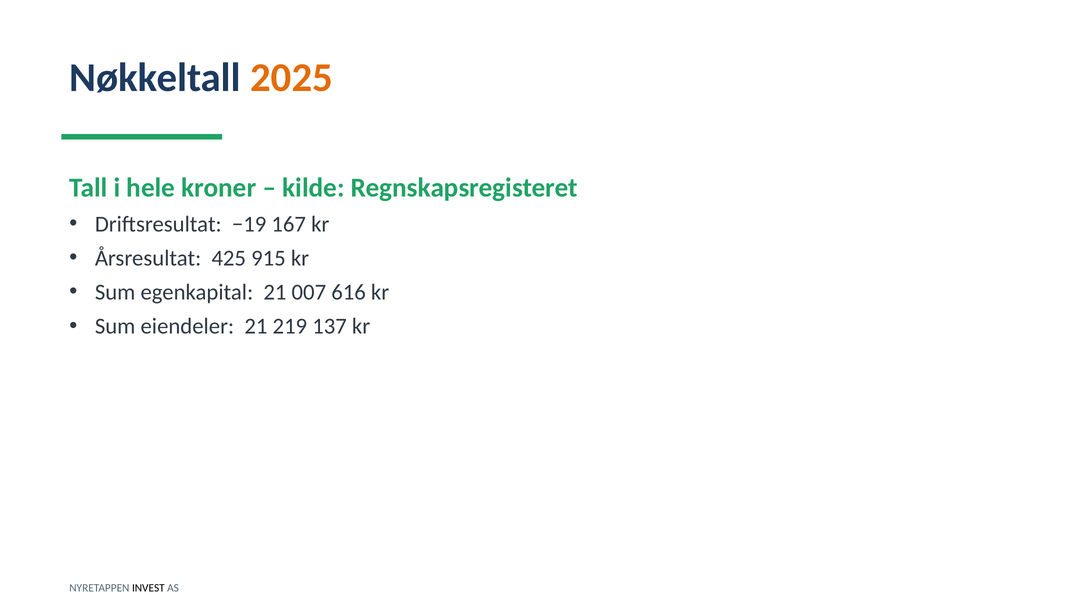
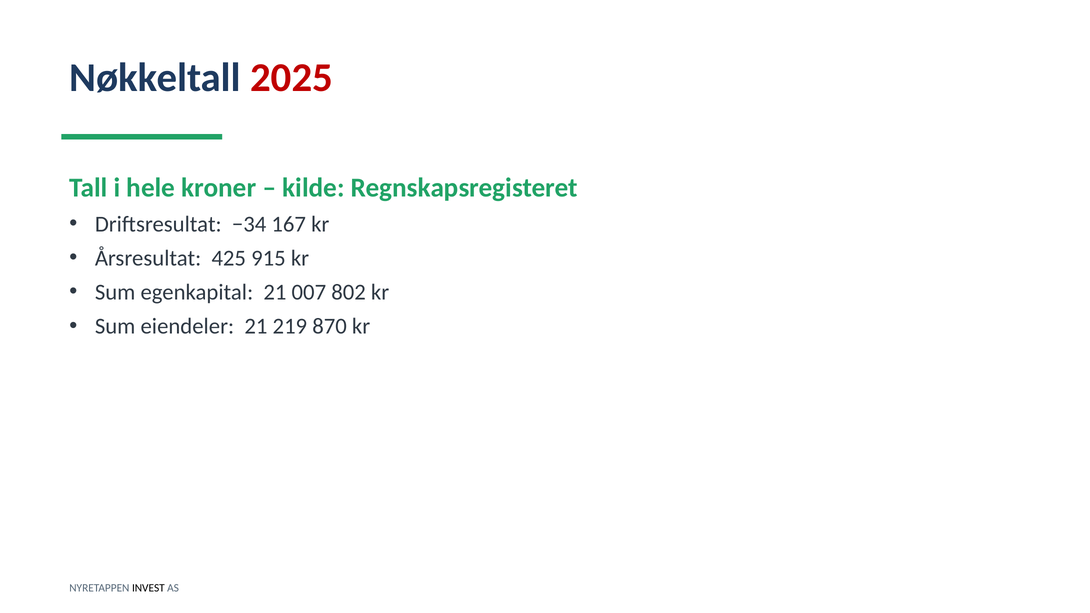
2025 colour: orange -> red (292, 78)
−19: −19 -> −34 (249, 224)
616: 616 -> 802 (349, 292)
137: 137 -> 870 (330, 326)
